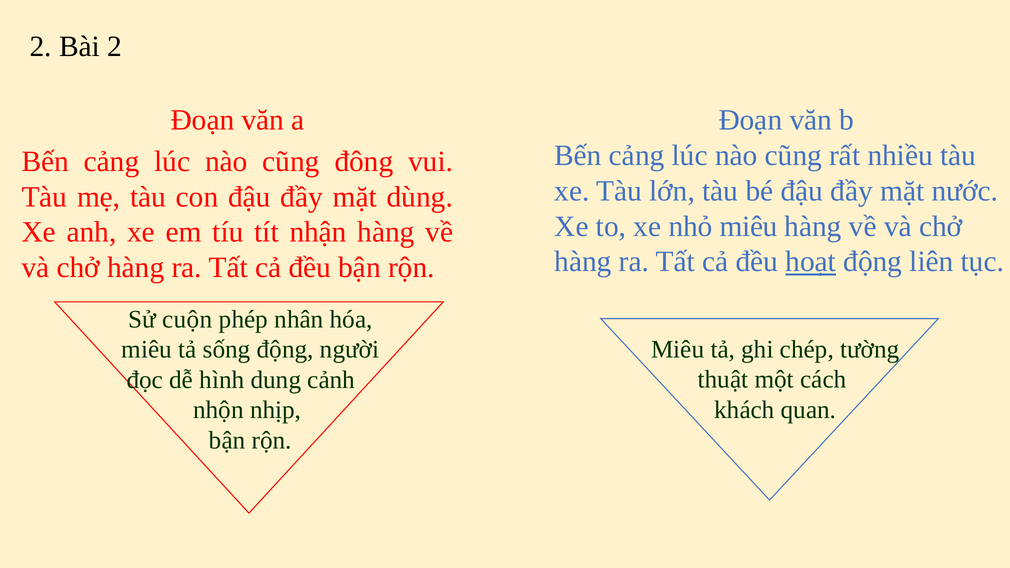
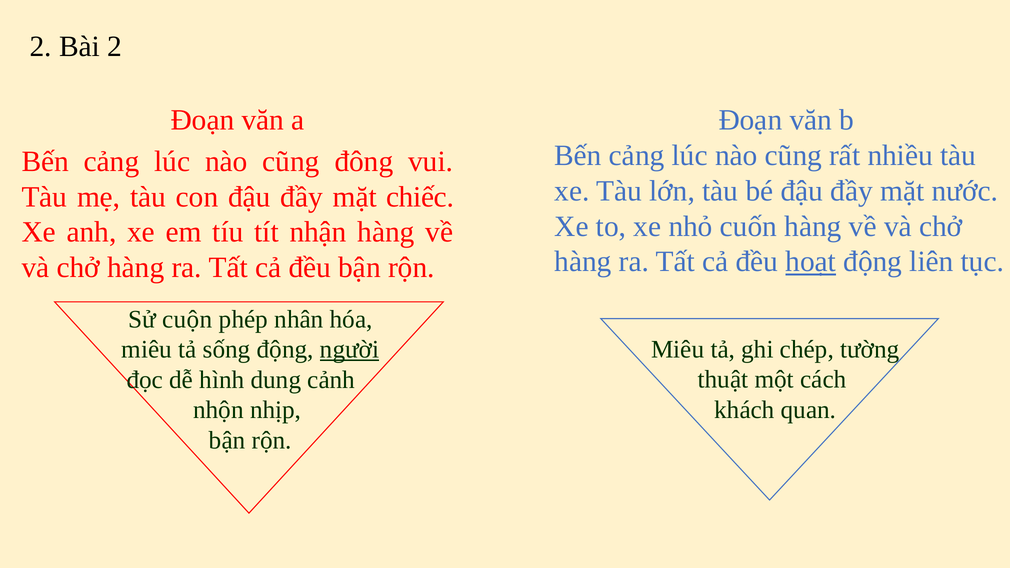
dùng: dùng -> chiếc (420, 197)
nhỏ miêu: miêu -> cuốn (749, 226)
người underline: none -> present (350, 350)
